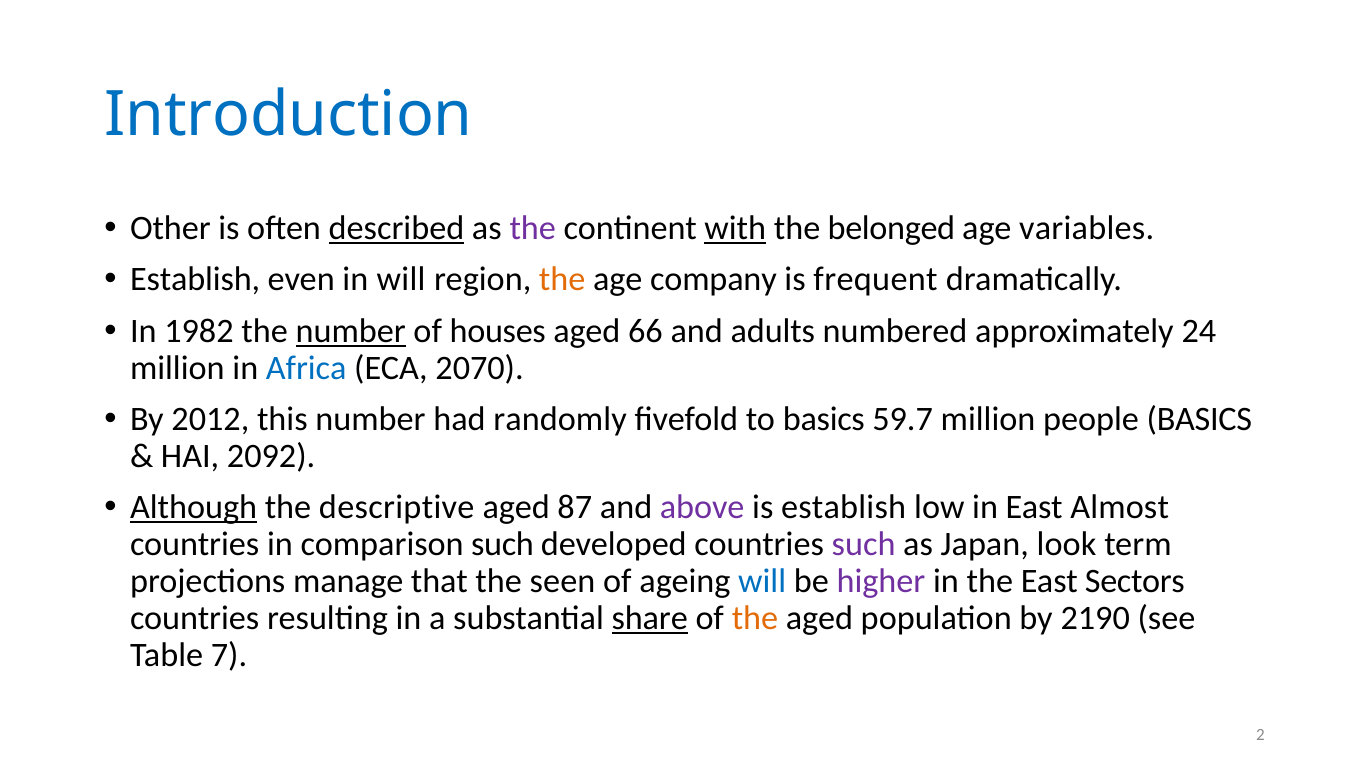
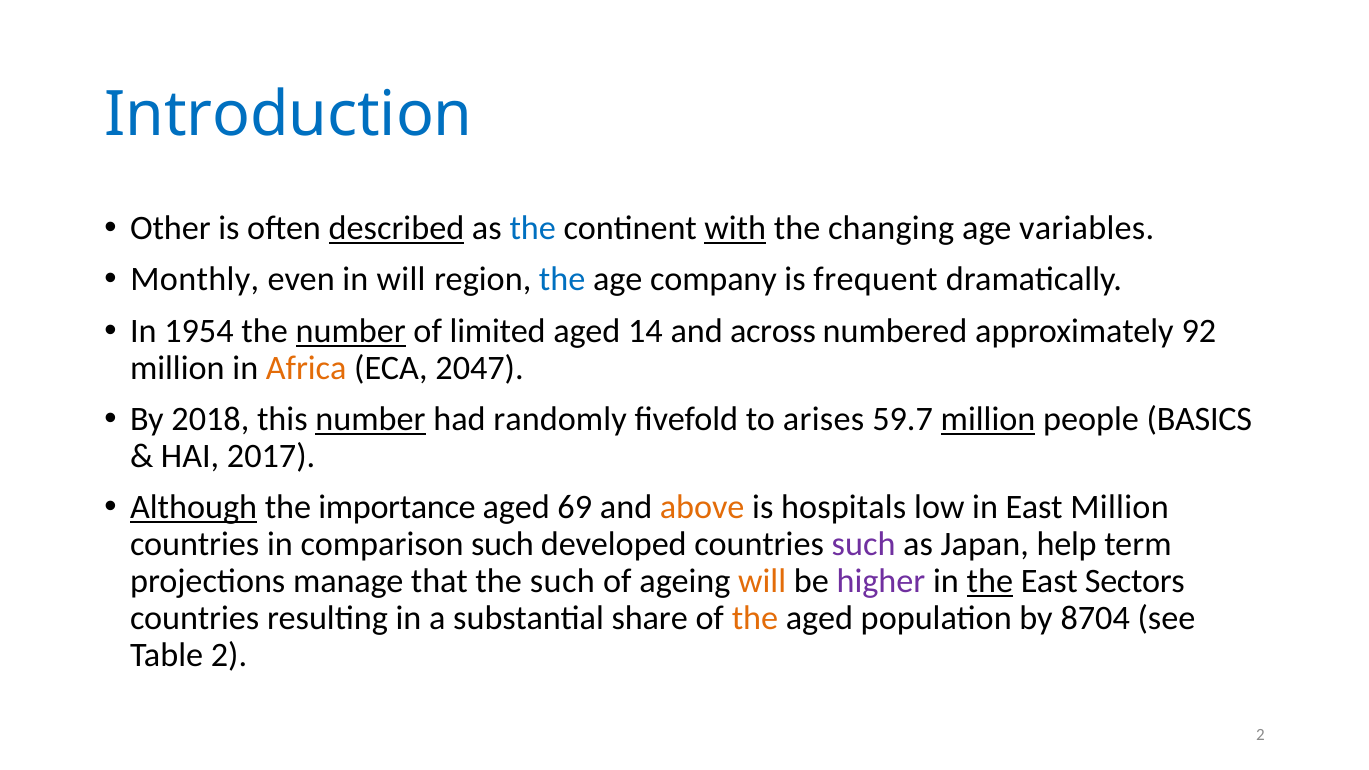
the colour: purple -> blue (533, 228)
belonged: belonged -> changing (891, 228)
Establish: Establish -> Monthly (195, 280)
the colour: orange -> blue (562, 280)
1982: 1982 -> 1954 (199, 331)
houses: houses -> limited (498, 331)
66: 66 -> 14 (646, 331)
adults: adults -> across (773, 331)
24: 24 -> 92 (1199, 331)
Africa colour: blue -> orange (306, 368)
2070: 2070 -> 2047 (480, 368)
2012: 2012 -> 2018 (210, 419)
number underline: none -> present (371, 419)
to basics: basics -> arises (824, 419)
million underline: none -> present (988, 419)
2092: 2092 -> 2017 (271, 456)
descriptive: descriptive -> importance (397, 507)
87: 87 -> 69 (575, 507)
above colour: purple -> orange (702, 507)
is establish: establish -> hospitals (844, 507)
East Almost: Almost -> Million (1120, 507)
look: look -> help (1067, 544)
the seen: seen -> such (562, 581)
will colour: blue -> orange (762, 581)
the underline: none -> present (990, 581)
share underline: present -> none (650, 618)
2190: 2190 -> 8704 (1095, 618)
Table 7: 7 -> 2 (229, 655)
